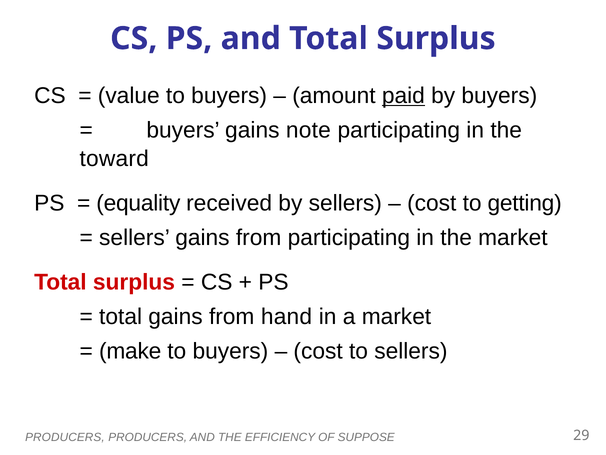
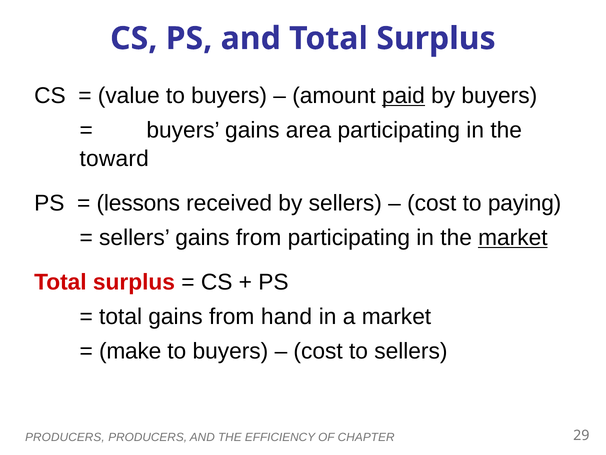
note: note -> area (309, 130)
equality: equality -> lessons (138, 203)
getting: getting -> paying (525, 203)
market underline: none -> present (513, 237)
SUPPOSE: SUPPOSE -> CHAPTER (366, 437)
